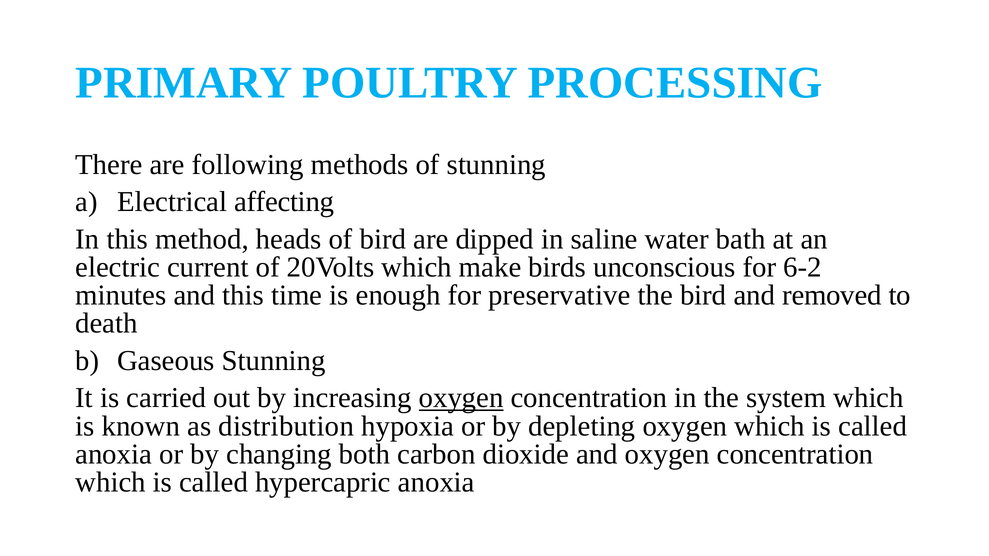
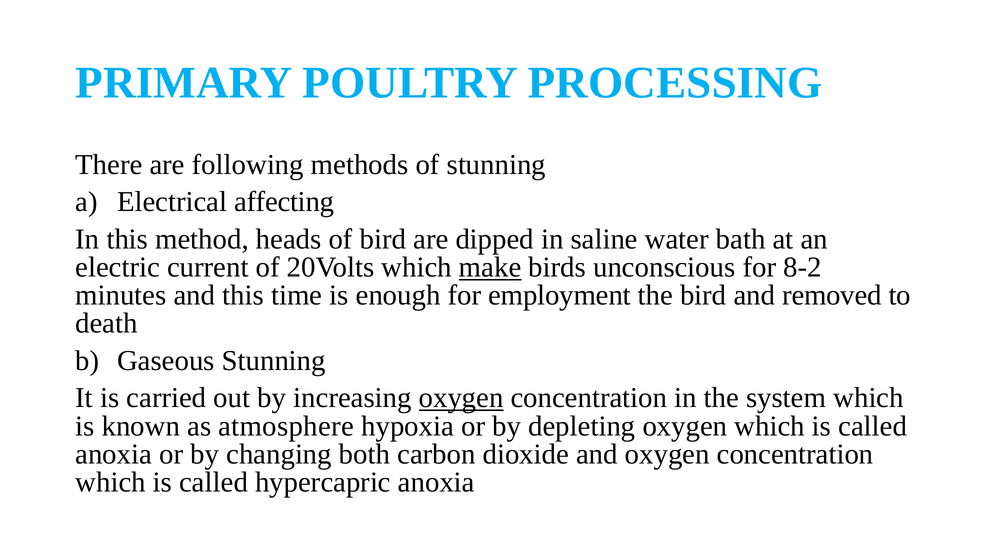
make underline: none -> present (490, 267)
6-2: 6-2 -> 8-2 (803, 267)
preservative: preservative -> employment (560, 295)
distribution: distribution -> atmosphere (286, 426)
